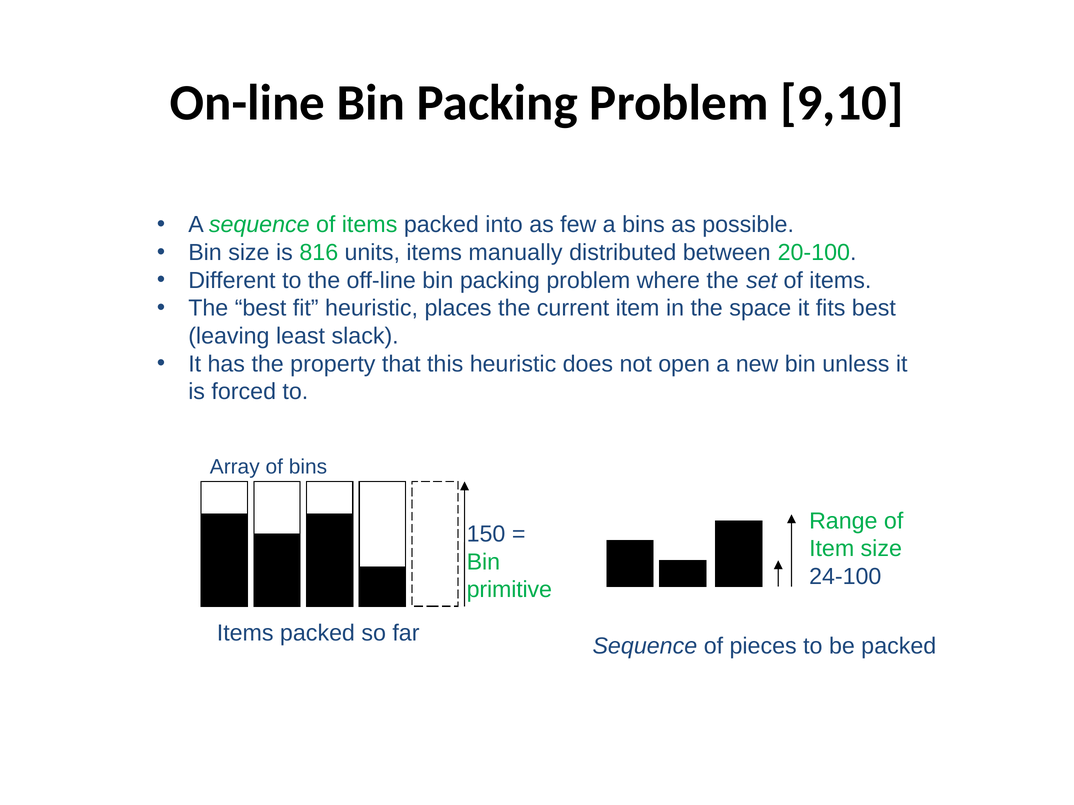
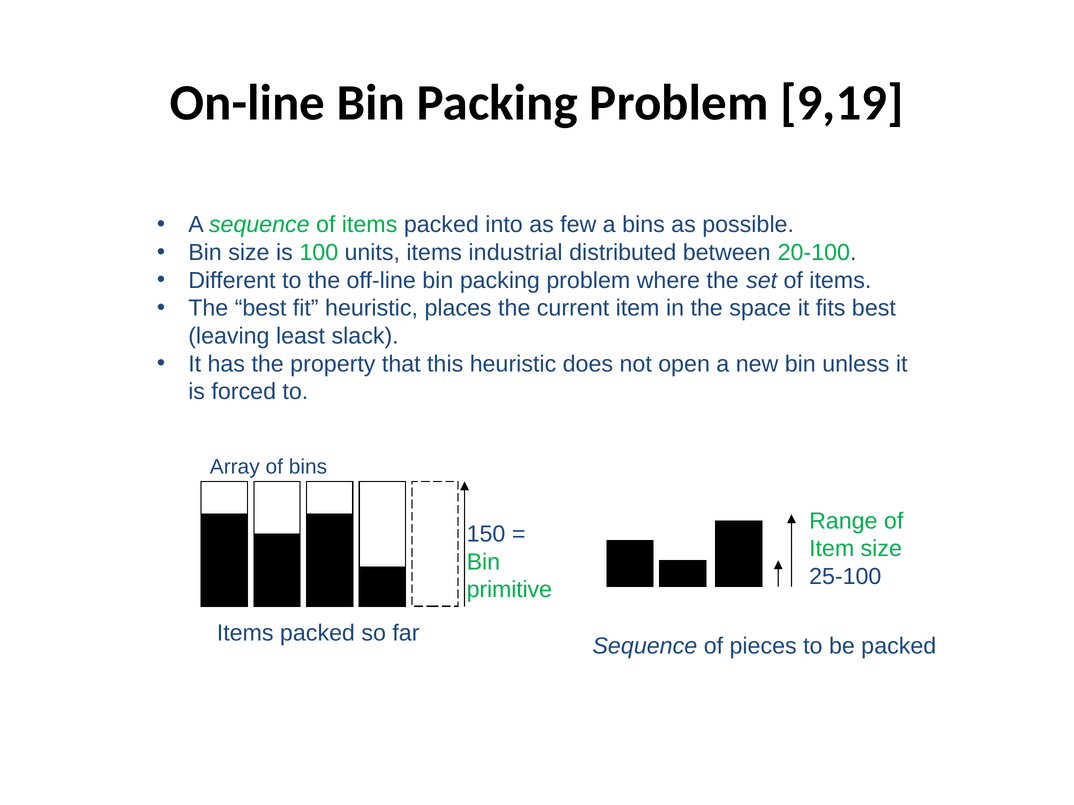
9,10: 9,10 -> 9,19 (842, 103)
816: 816 -> 100 (319, 253)
manually: manually -> industrial (516, 253)
24-100: 24-100 -> 25-100 (845, 577)
